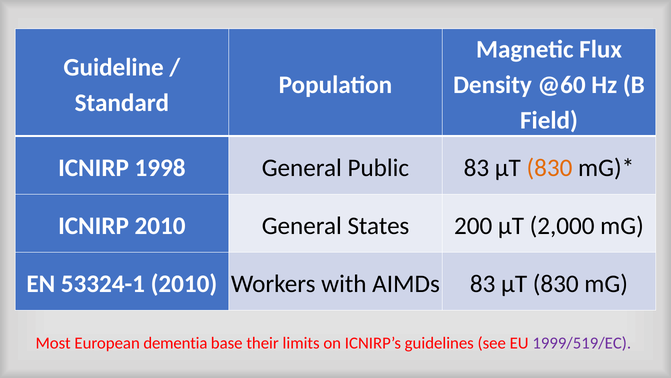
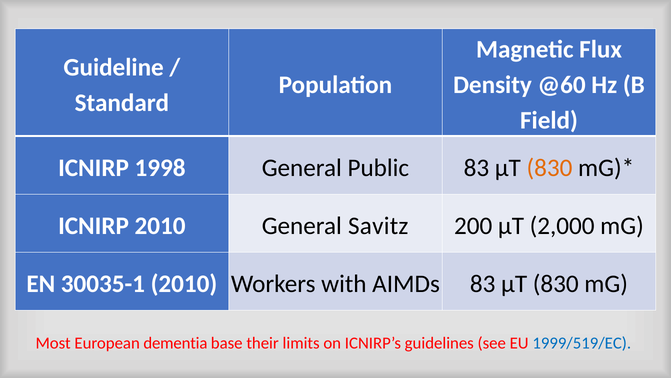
States: States -> Savitz (378, 225)
53324-1: 53324-1 -> 30035-1 (103, 283)
1999/519/EC colour: purple -> blue (582, 343)
